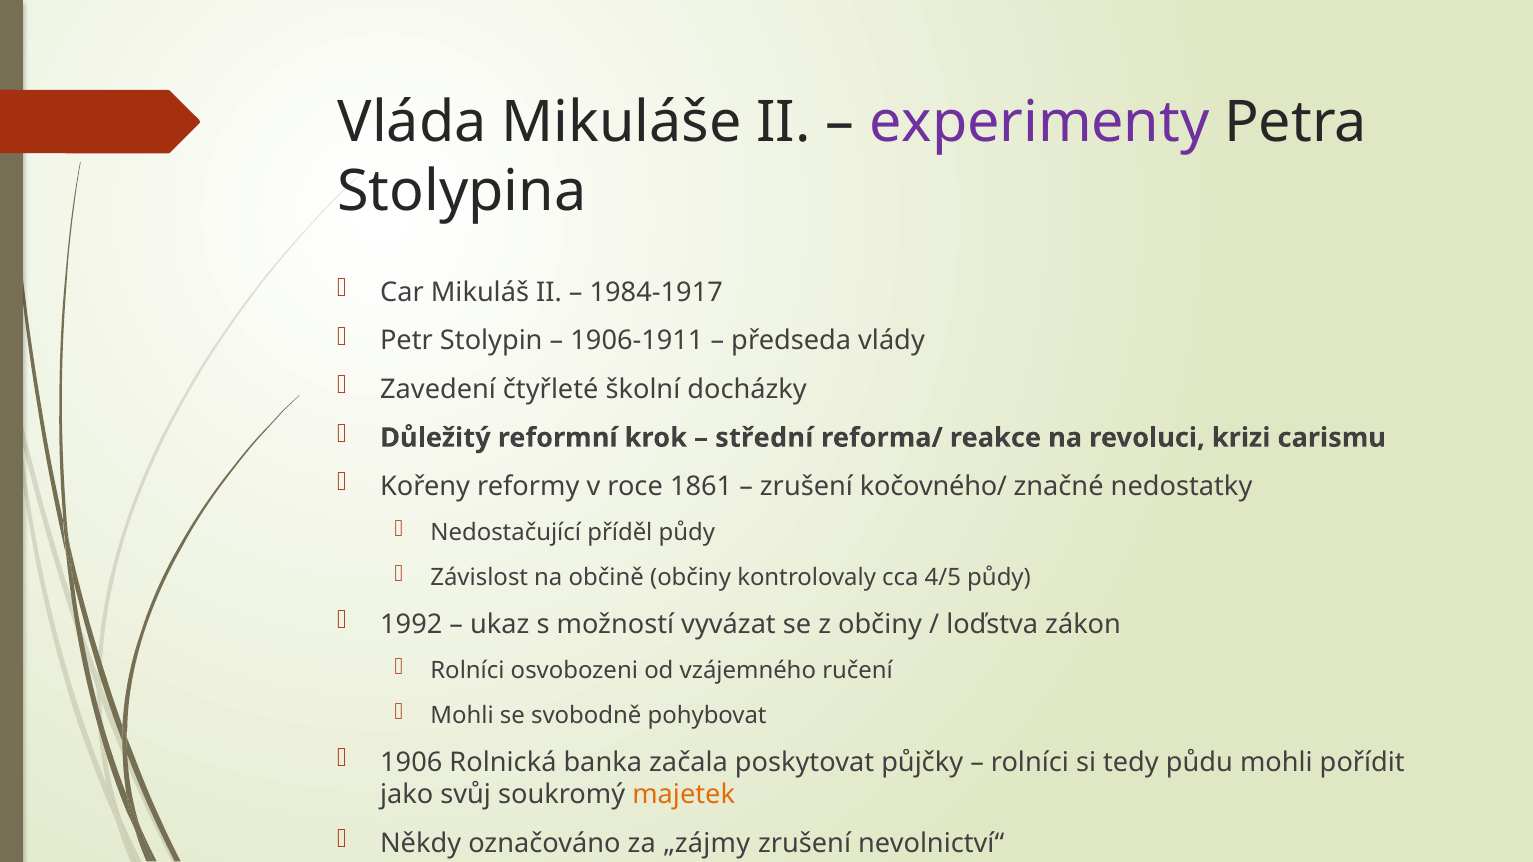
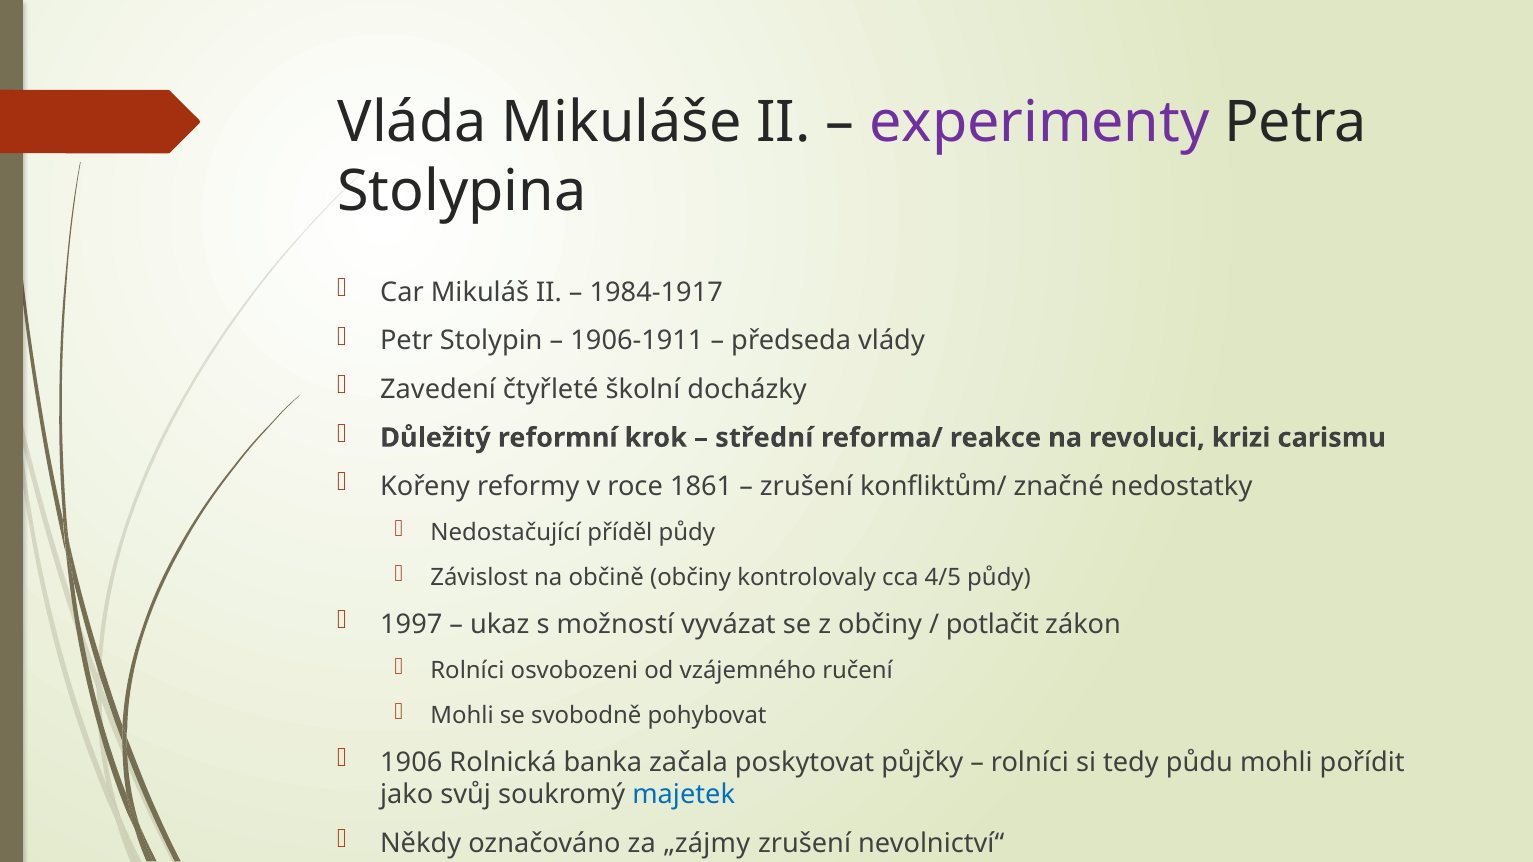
kočovného/: kočovného/ -> konfliktům/ (933, 487)
1992: 1992 -> 1997 (411, 625)
loďstva: loďstva -> potlačit (992, 625)
majetek colour: orange -> blue (684, 795)
